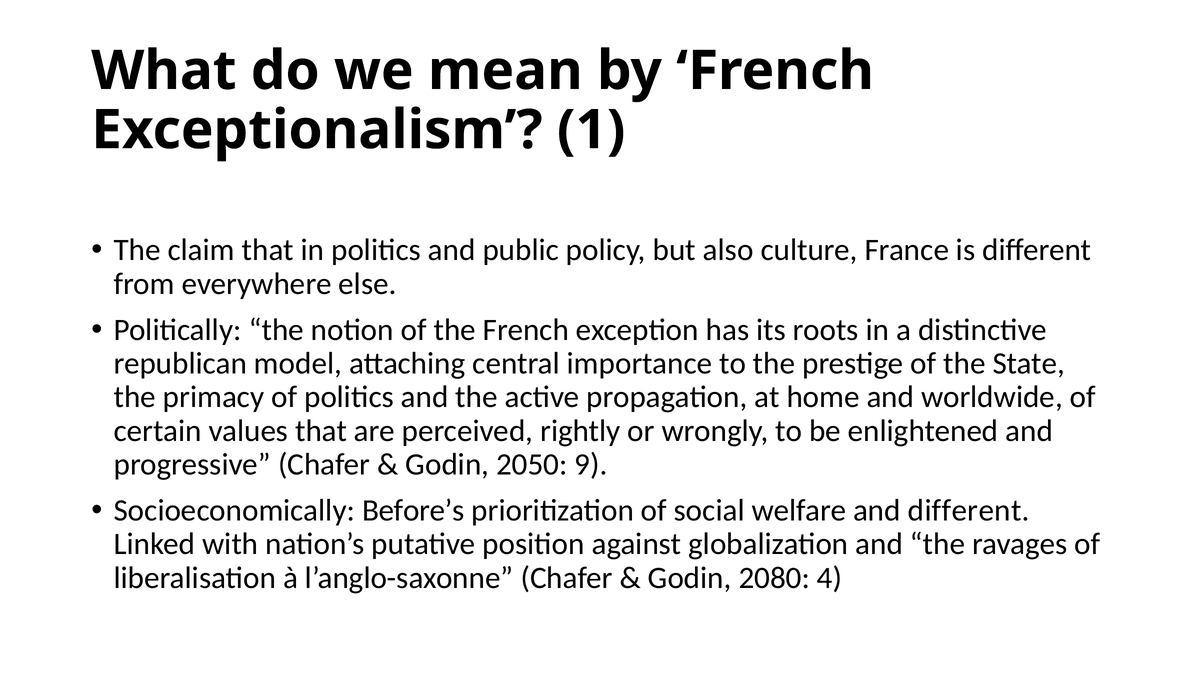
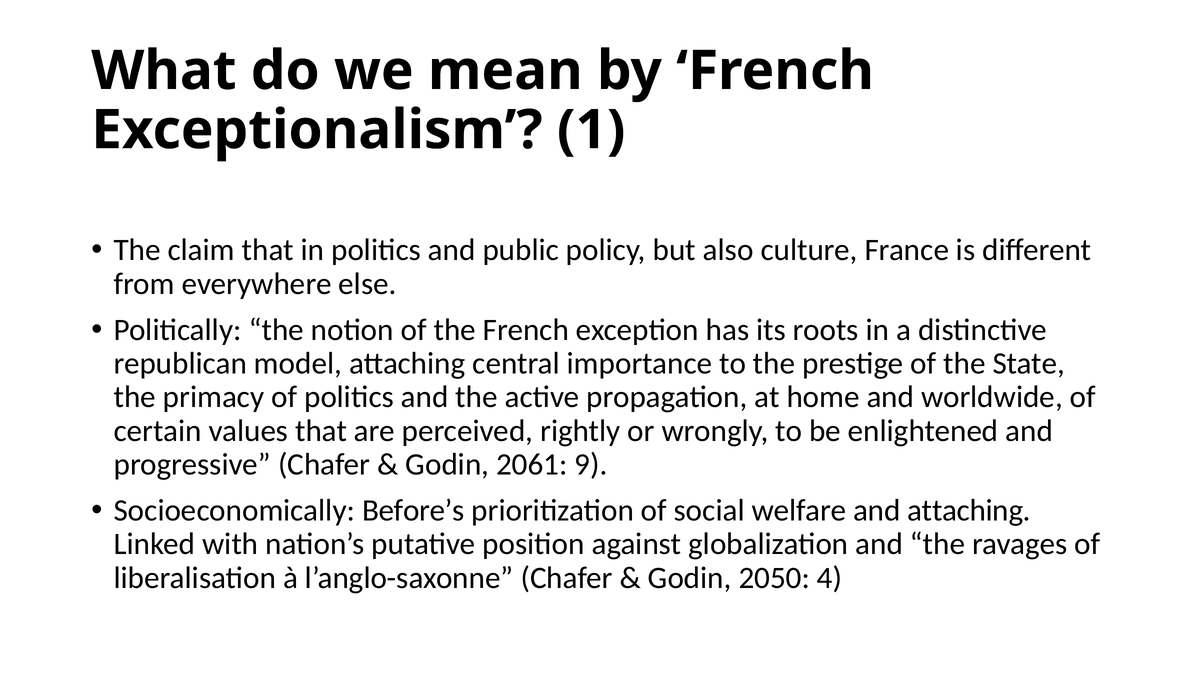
2050: 2050 -> 2061 (532, 465)
and different: different -> attaching (969, 511)
2080: 2080 -> 2050 (774, 578)
